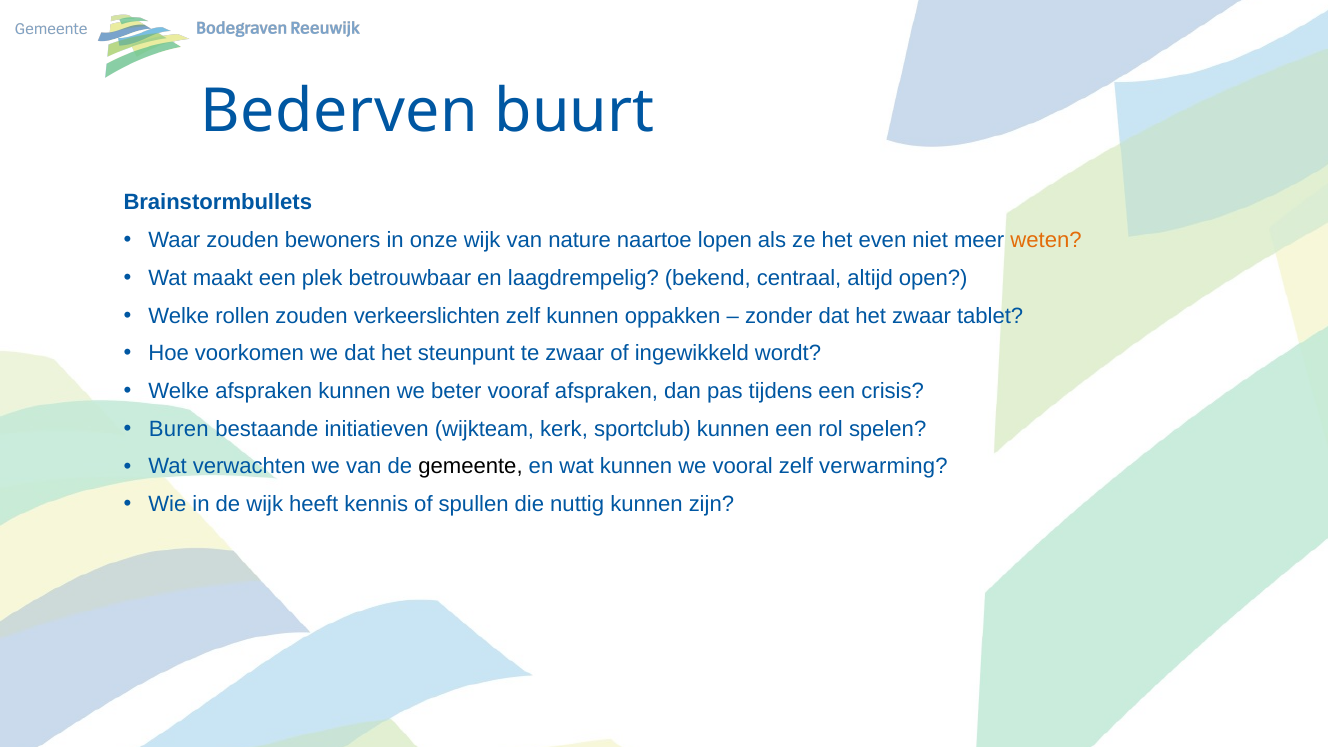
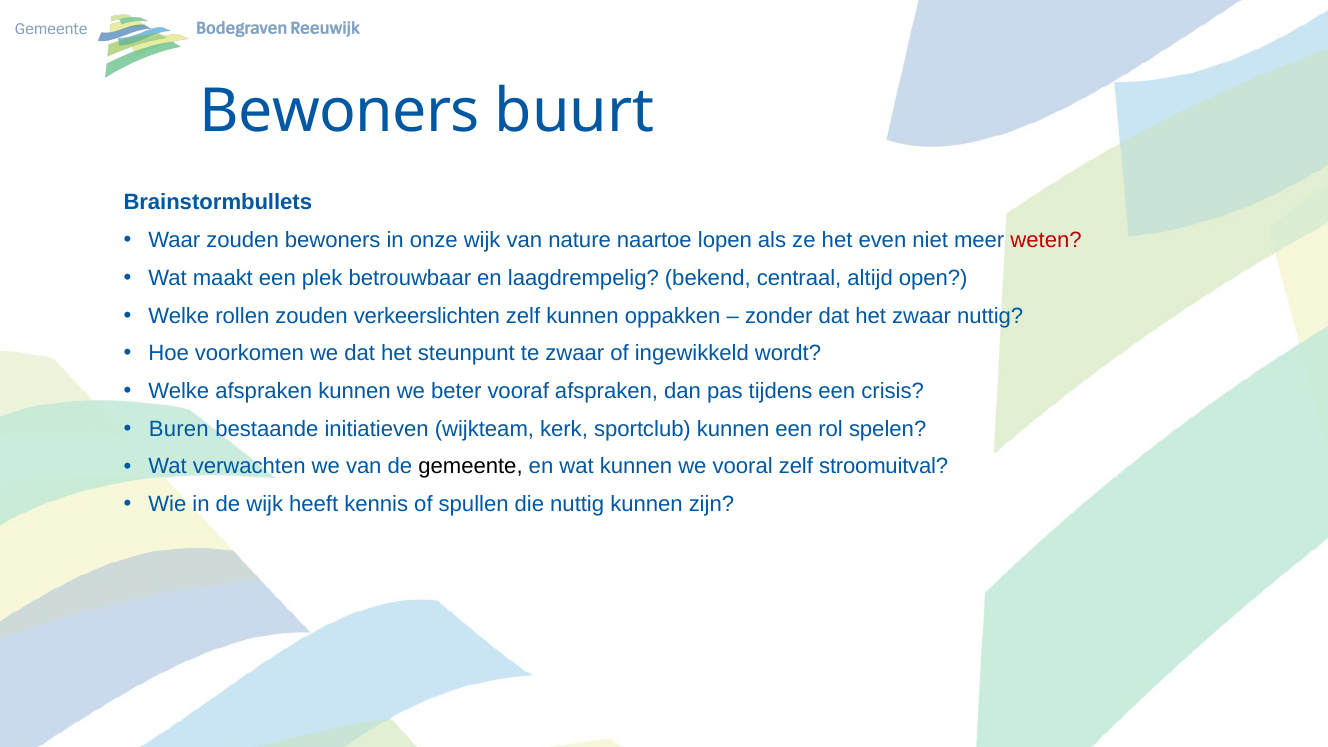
Bederven: Bederven -> Bewoners (340, 112)
weten colour: orange -> red (1046, 240)
zwaar tablet: tablet -> nuttig (990, 316)
verwarming: verwarming -> stroomuitval (884, 467)
